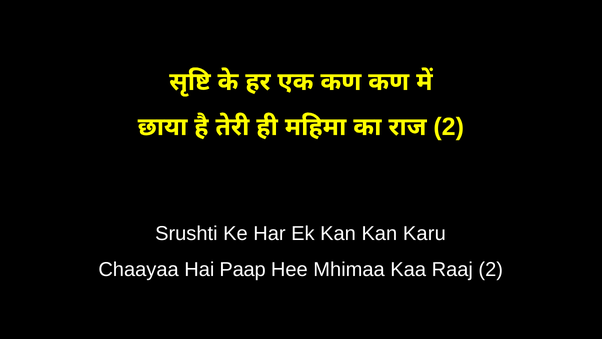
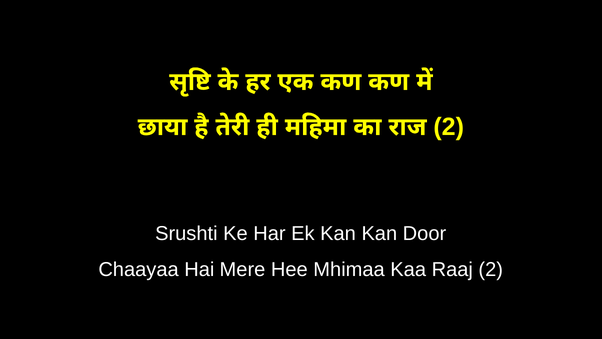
Karu: Karu -> Door (424, 233)
Paap: Paap -> Mere (242, 269)
